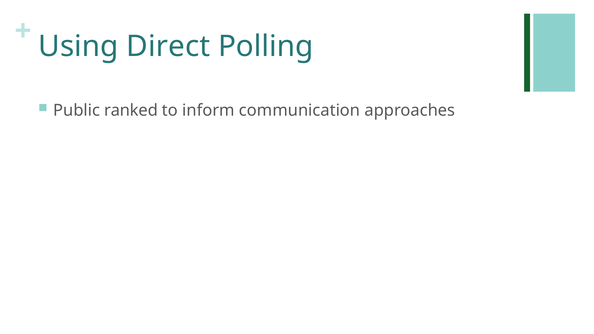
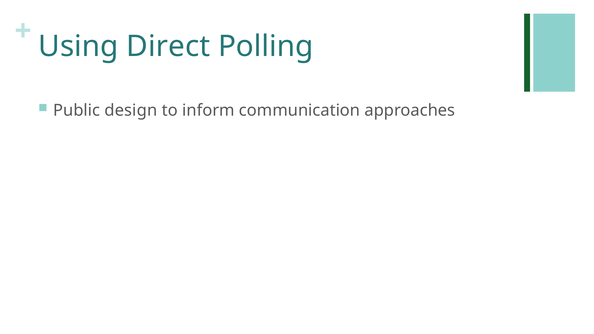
ranked: ranked -> design (131, 111)
